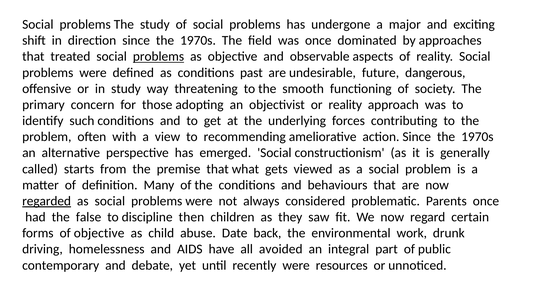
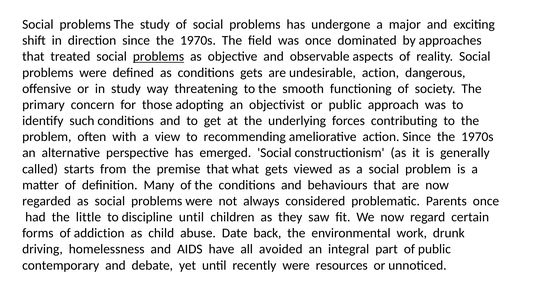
conditions past: past -> gets (251, 73)
undesirable future: future -> action (381, 73)
or reality: reality -> public (345, 105)
regarded underline: present -> none (47, 201)
false: false -> little (88, 217)
discipline then: then -> until (191, 217)
of objective: objective -> addiction (99, 233)
